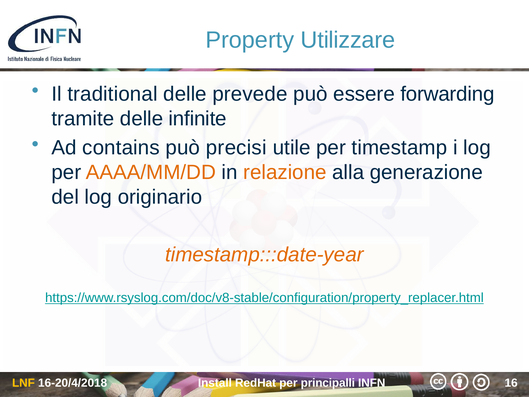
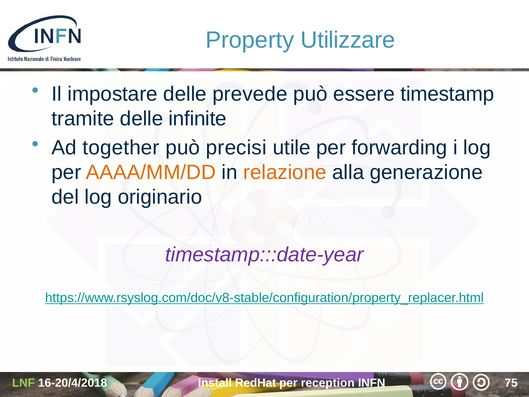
traditional: traditional -> impostare (113, 94)
forwarding: forwarding -> timestamp (447, 94)
contains: contains -> together (121, 148)
timestamp: timestamp -> forwarding (399, 148)
timestamp:::date-year colour: orange -> purple (264, 255)
LNF colour: yellow -> light green (23, 383)
principalli: principalli -> reception (328, 383)
16: 16 -> 75 (511, 383)
